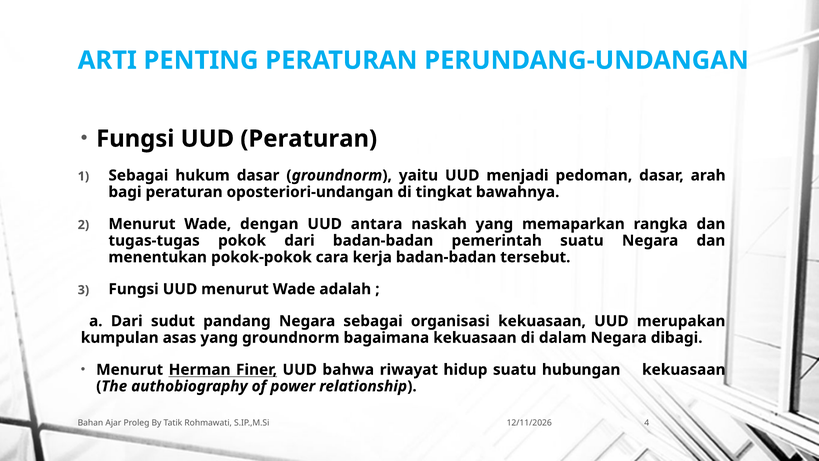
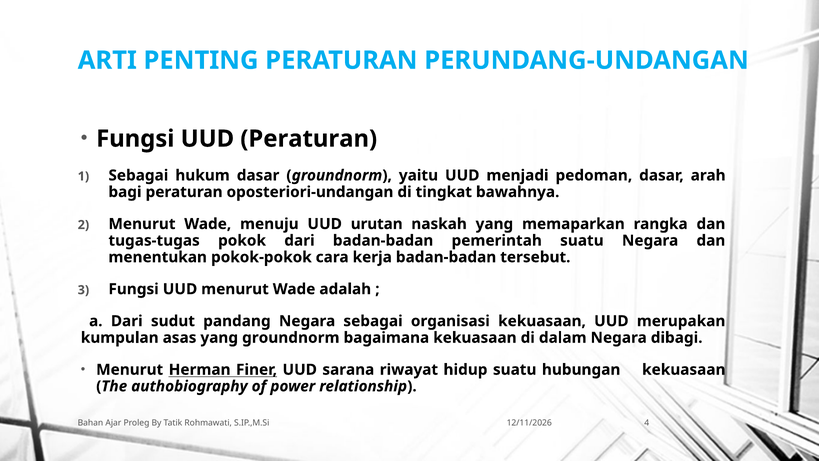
dengan: dengan -> menuju (269, 224)
antara: antara -> urutan (377, 224)
bahwa: bahwa -> sarana (348, 370)
